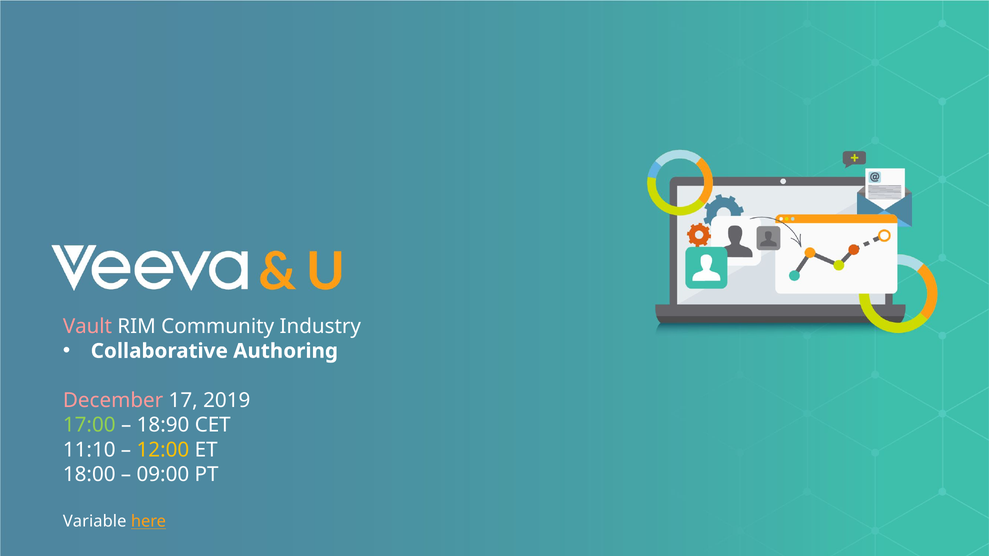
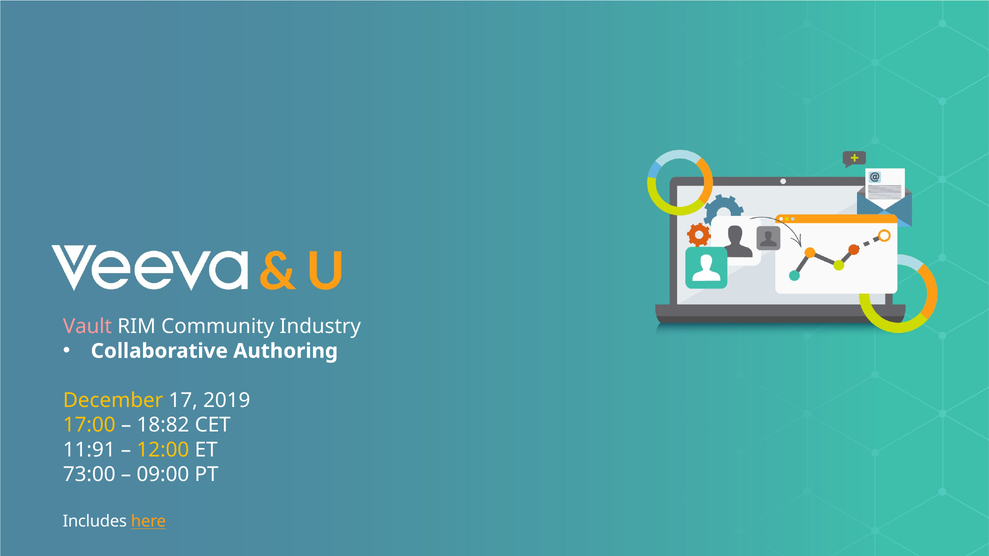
December colour: pink -> yellow (113, 401)
17:00 colour: light green -> yellow (89, 425)
18:90: 18:90 -> 18:82 (163, 425)
11:10: 11:10 -> 11:91 (89, 450)
18:00: 18:00 -> 73:00 (89, 475)
Variable: Variable -> Includes (95, 522)
